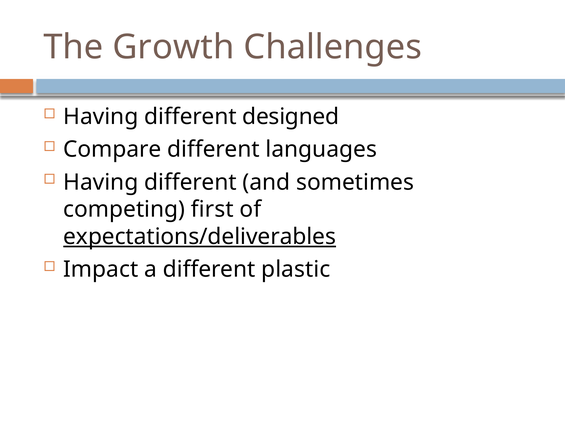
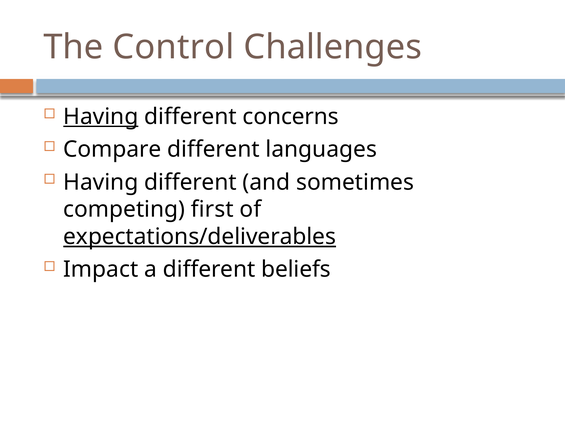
Growth: Growth -> Control (173, 47)
Having underline: none -> present (101, 117)
designed: designed -> concerns (291, 117)
plastic: plastic -> beliefs (296, 270)
